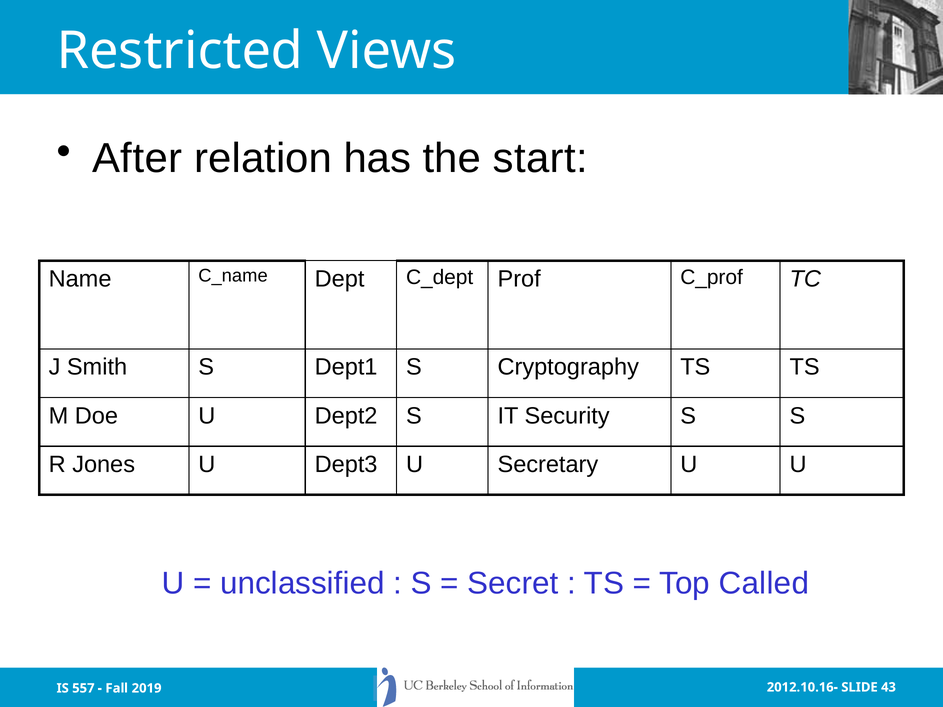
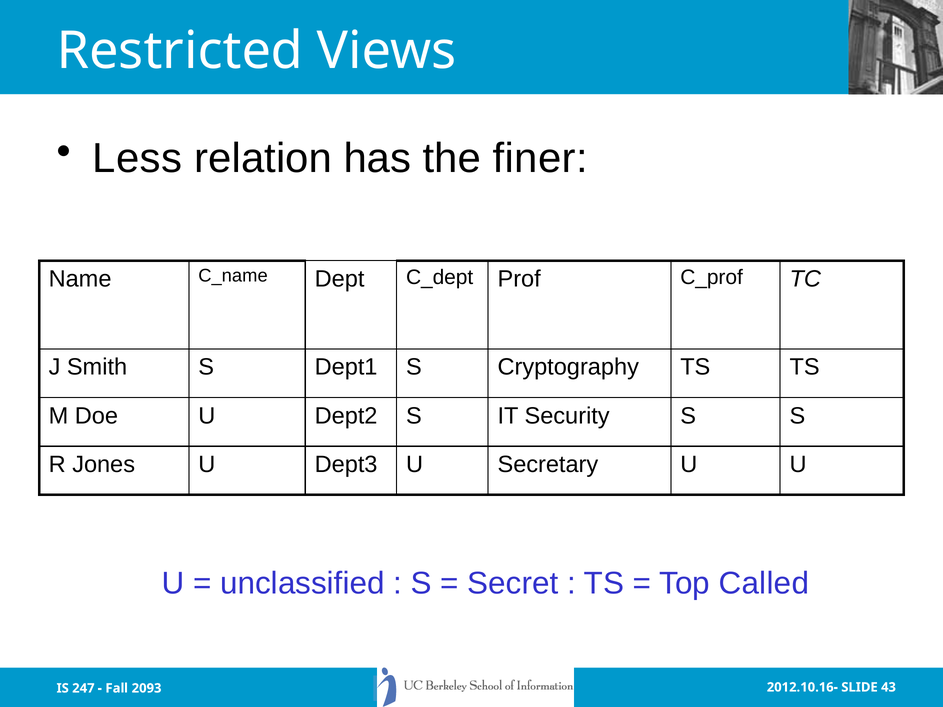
After: After -> Less (137, 159)
start: start -> finer (540, 159)
557: 557 -> 247 (83, 688)
2019: 2019 -> 2093 (147, 688)
